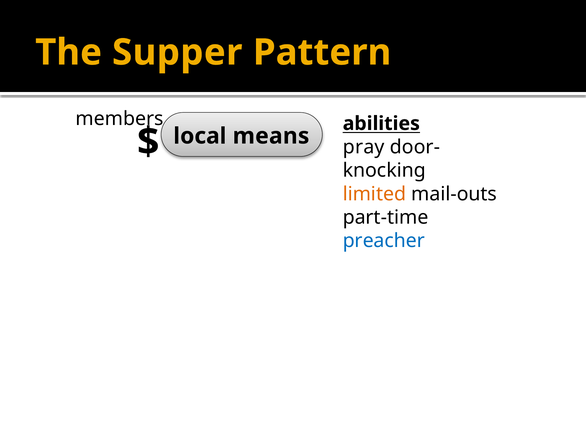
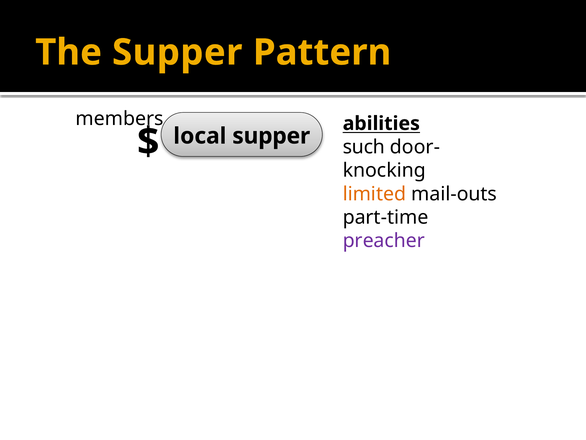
local means: means -> supper (271, 136)
pray: pray -> such (364, 147)
preacher colour: blue -> purple (384, 241)
